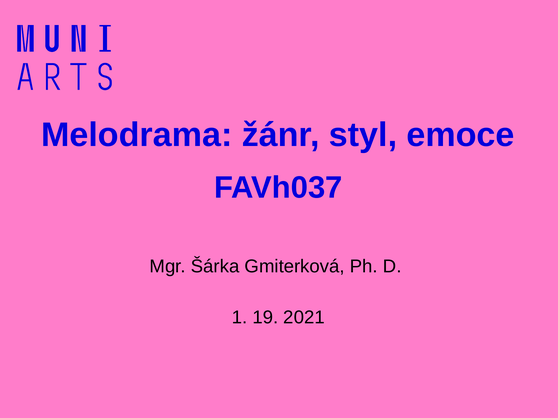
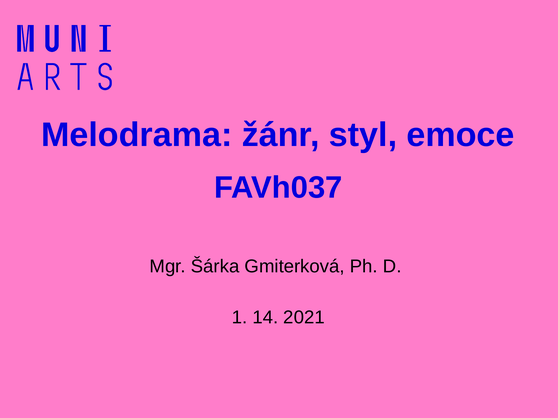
19: 19 -> 14 (265, 318)
